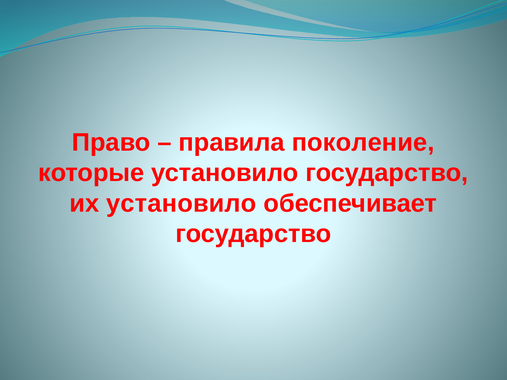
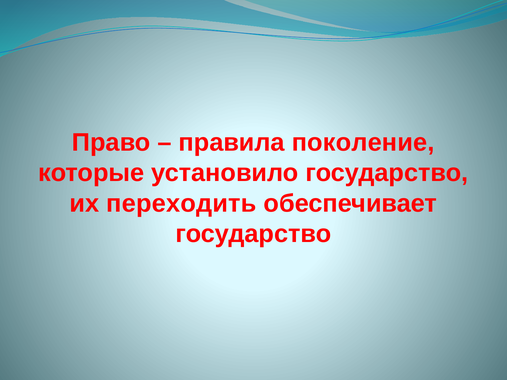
их установило: установило -> переходить (181, 203)
